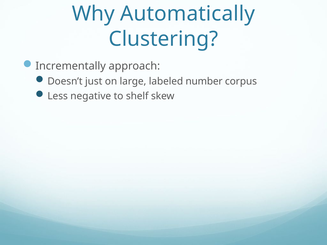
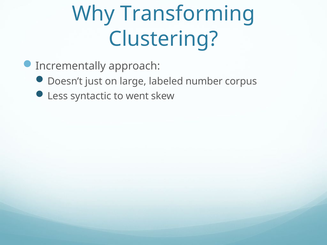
Automatically: Automatically -> Transforming (188, 14)
negative: negative -> syntactic (91, 96)
shelf: shelf -> went (137, 96)
